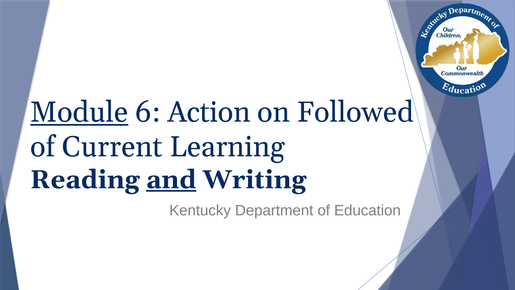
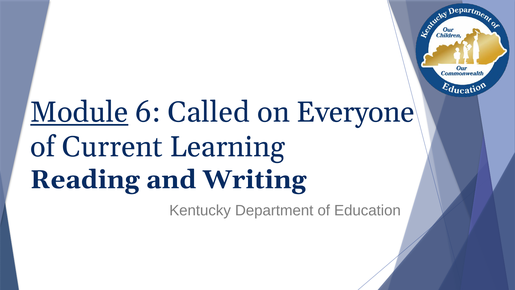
Action: Action -> Called (209, 112)
Followed: Followed -> Everyone (355, 112)
and underline: present -> none (171, 180)
